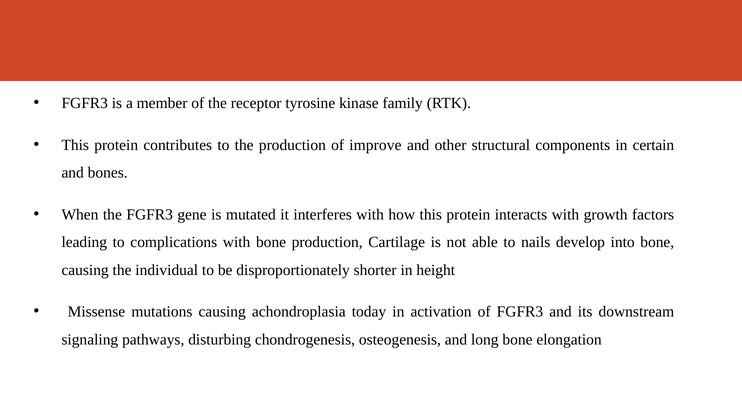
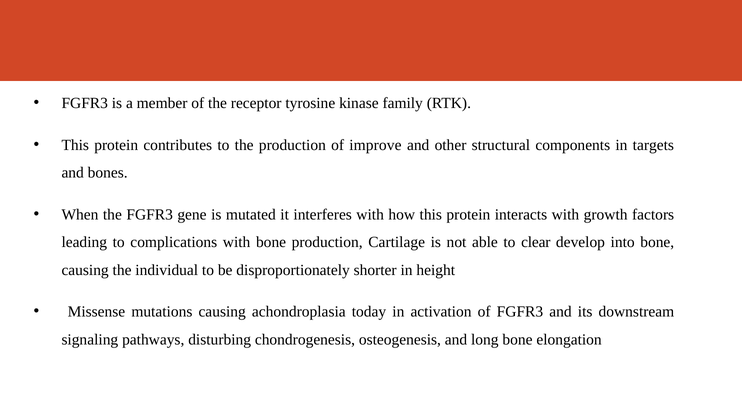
certain: certain -> targets (653, 145)
nails: nails -> clear (536, 242)
